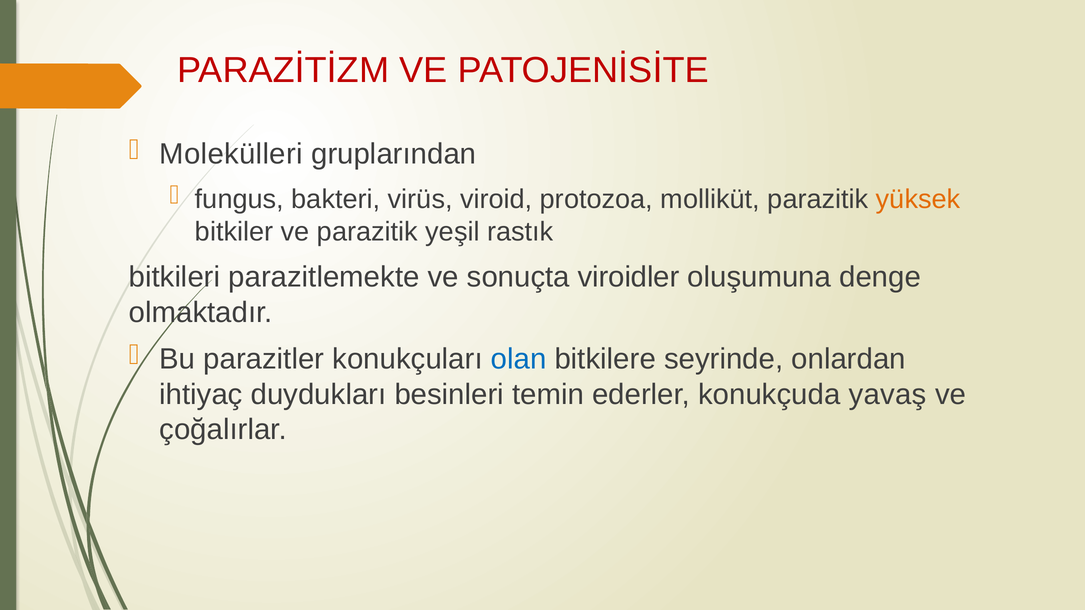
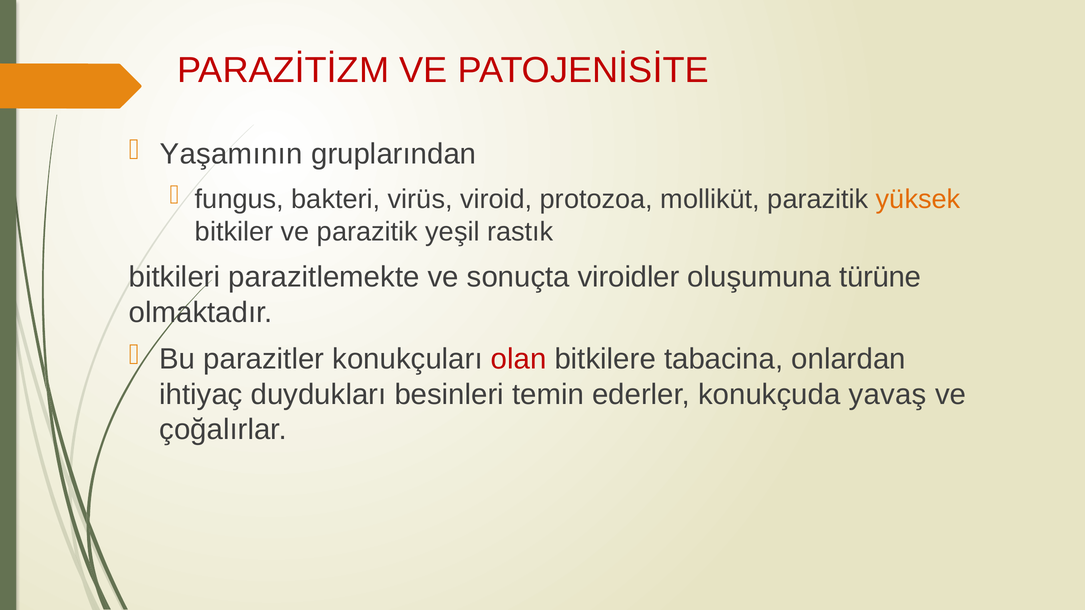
Molekülleri: Molekülleri -> Yaşamının (231, 154)
denge: denge -> türüne (880, 277)
olan colour: blue -> red (519, 359)
seyrinde: seyrinde -> tabacina (724, 359)
